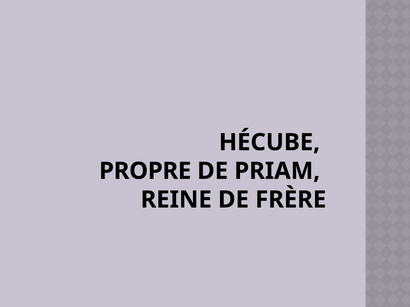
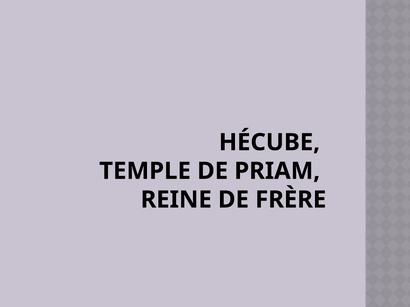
PROPRE: PROPRE -> TEMPLE (145, 171)
